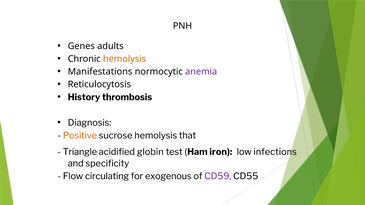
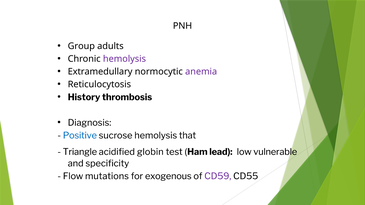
Genes: Genes -> Group (81, 46)
hemolysis colour: orange -> purple (124, 59)
Manifestations: Manifestations -> Extramedullary (100, 72)
Positive colour: orange -> blue (80, 136)
iron: iron -> lead (221, 152)
infections: infections -> vulnerable (275, 152)
circulating: circulating -> mutations (107, 176)
